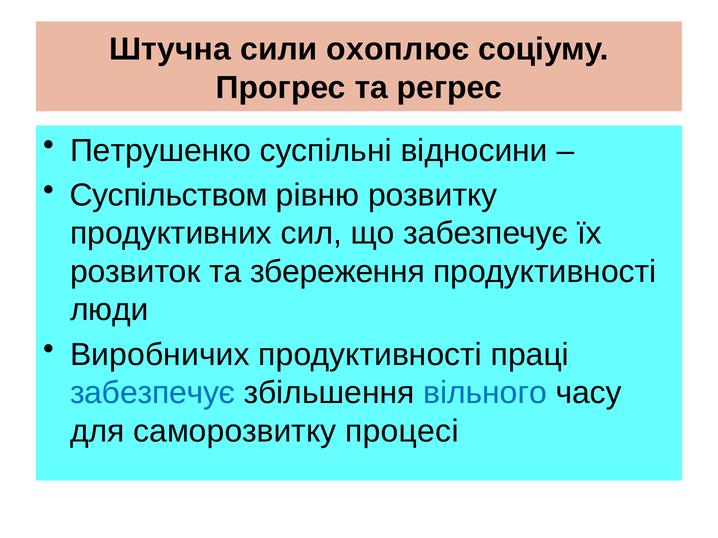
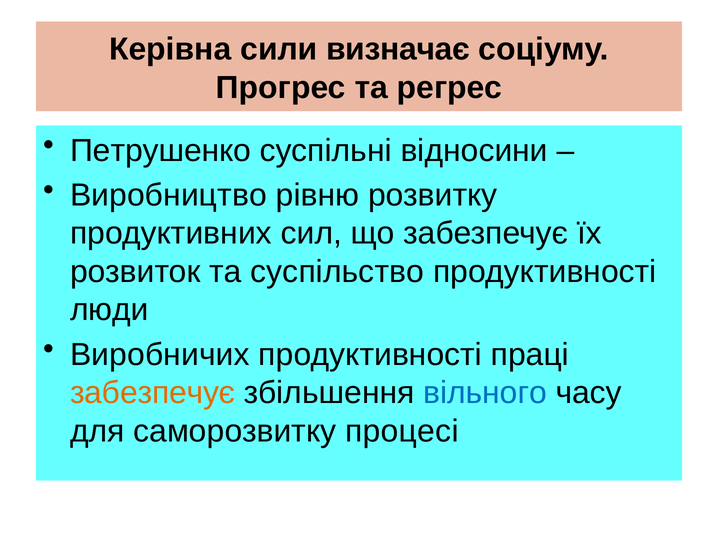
Штучна: Штучна -> Керівна (170, 50)
охоплює: охоплює -> визначає (398, 50)
Суспільством: Суспільством -> Виробництво (168, 195)
збереження: збереження -> суспільство (337, 272)
забезпечує colour: blue -> orange (153, 393)
